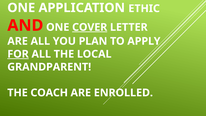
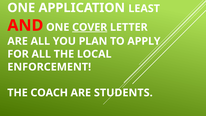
ETHIC: ETHIC -> LEAST (144, 9)
FOR underline: present -> none (18, 54)
GRANDPARENT: GRANDPARENT -> ENFORCEMENT (49, 67)
ENROLLED: ENROLLED -> STUDENTS (123, 93)
